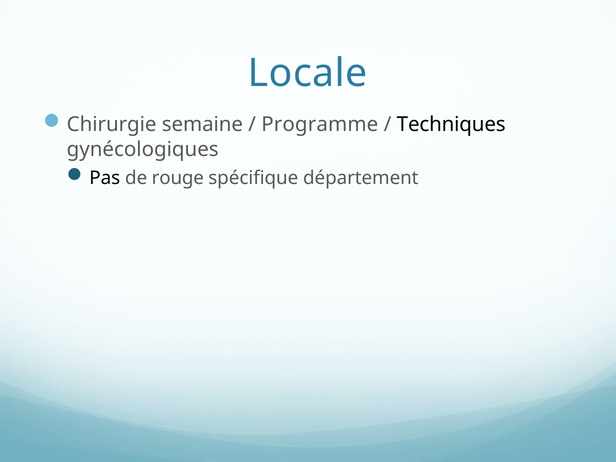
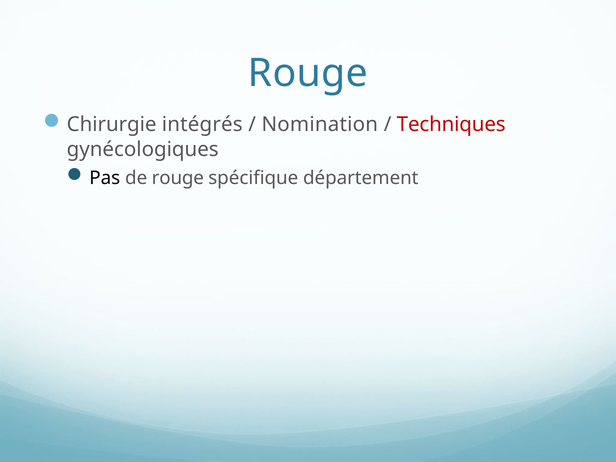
Locale: Locale -> Rouge (308, 73)
semaine: semaine -> intégrés (202, 125)
Programme: Programme -> Nomination (320, 125)
Techniques colour: black -> red (451, 125)
